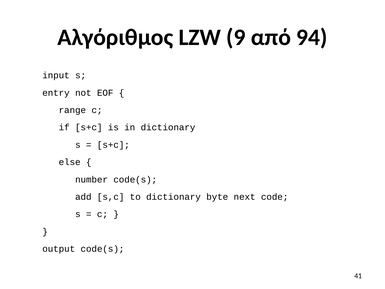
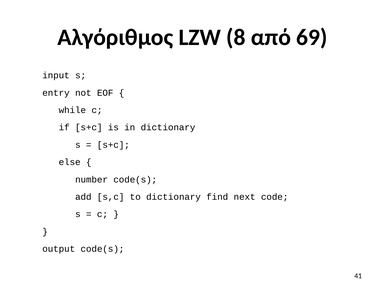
9: 9 -> 8 (236, 37)
94: 94 -> 69 (312, 37)
range: range -> while (72, 110)
byte: byte -> find (217, 197)
